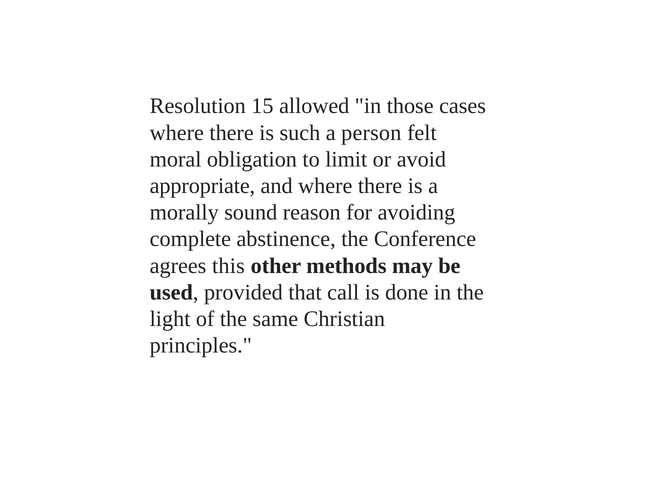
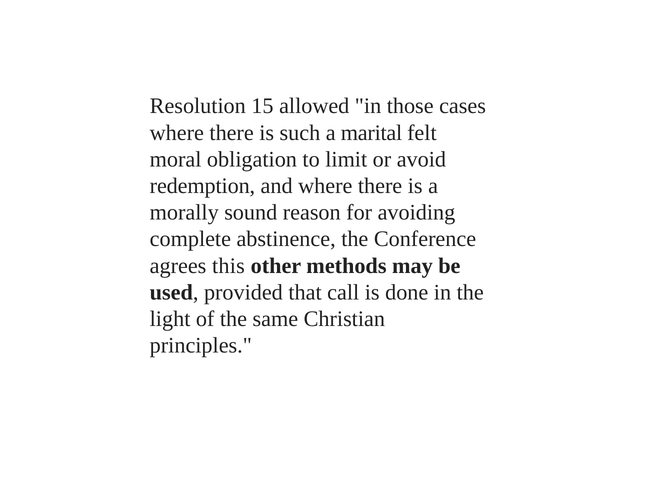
person: person -> marital (372, 133)
appropriate: appropriate -> redemption (202, 186)
